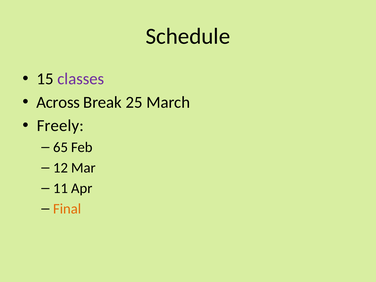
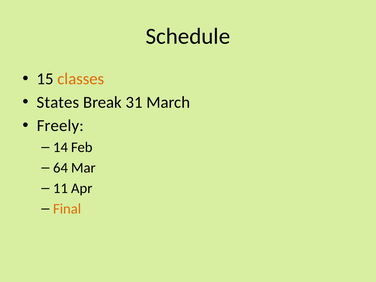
classes colour: purple -> orange (81, 79)
Across: Across -> States (58, 102)
25: 25 -> 31 (134, 102)
65: 65 -> 14 (61, 147)
12: 12 -> 64 (61, 168)
